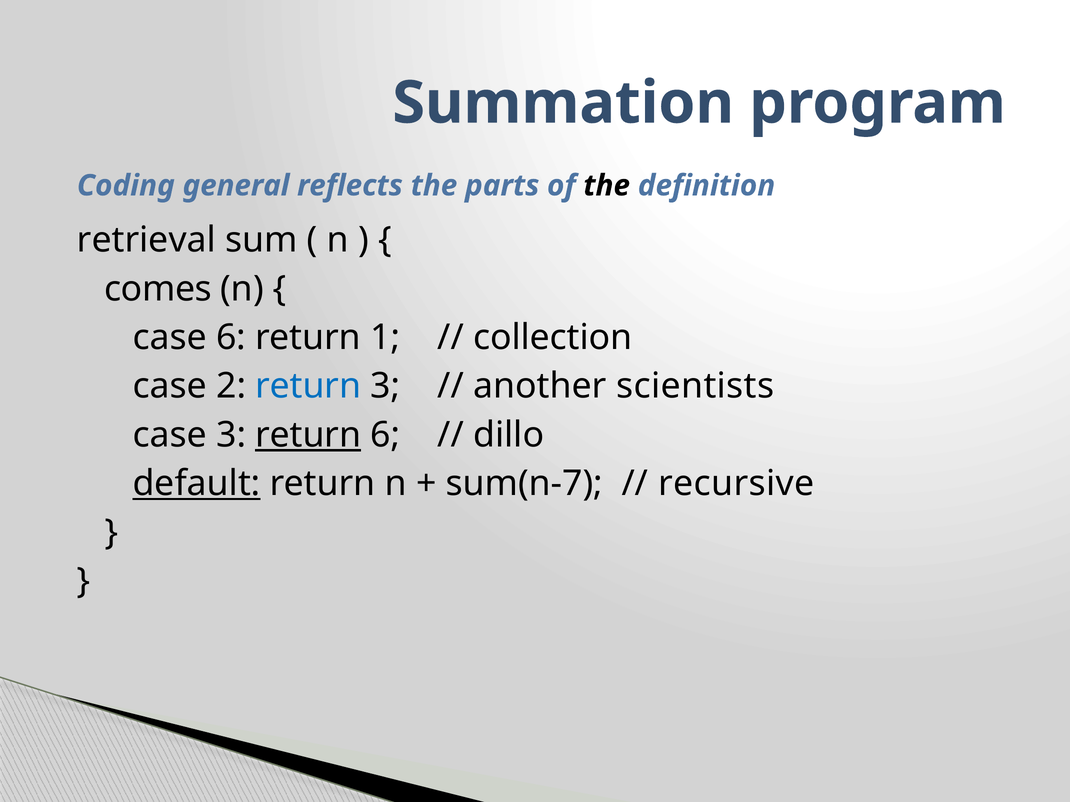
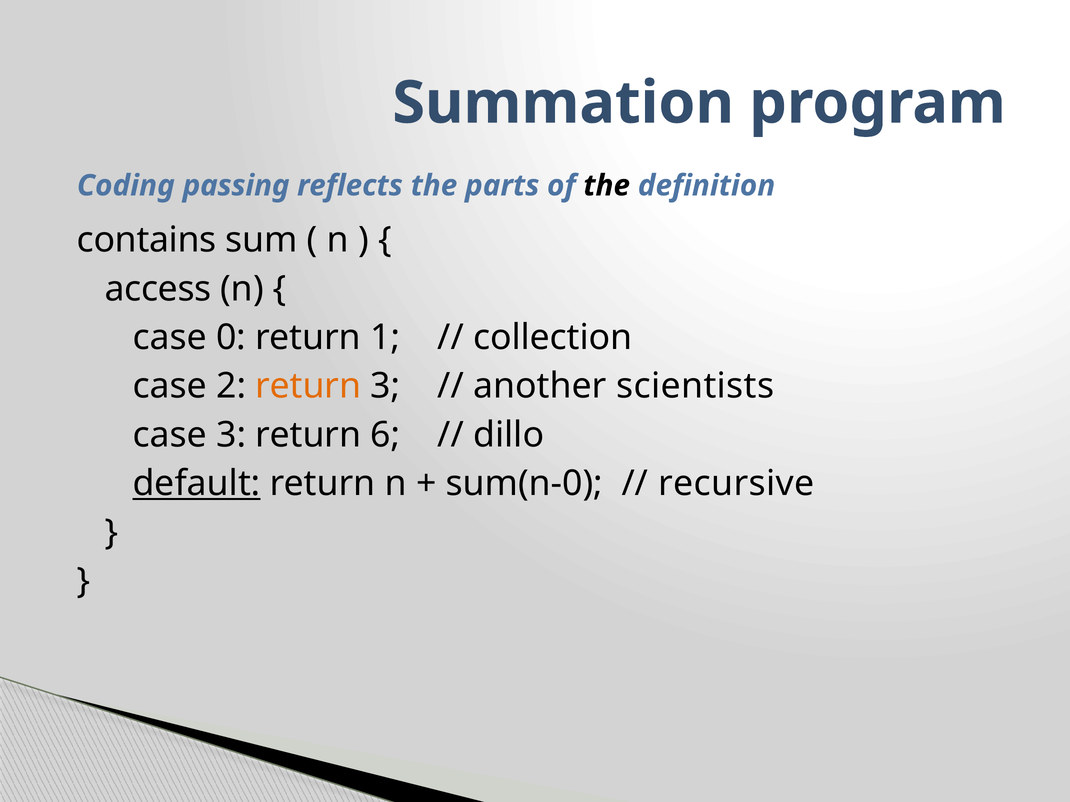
general: general -> passing (236, 186)
retrieval: retrieval -> contains (147, 240)
comes: comes -> access (158, 289)
case 6: 6 -> 0 (231, 338)
return colour: blue -> orange (308, 386)
return underline: present -> none (308, 435)
sum(n-7: sum(n-7 -> sum(n-0 (524, 484)
